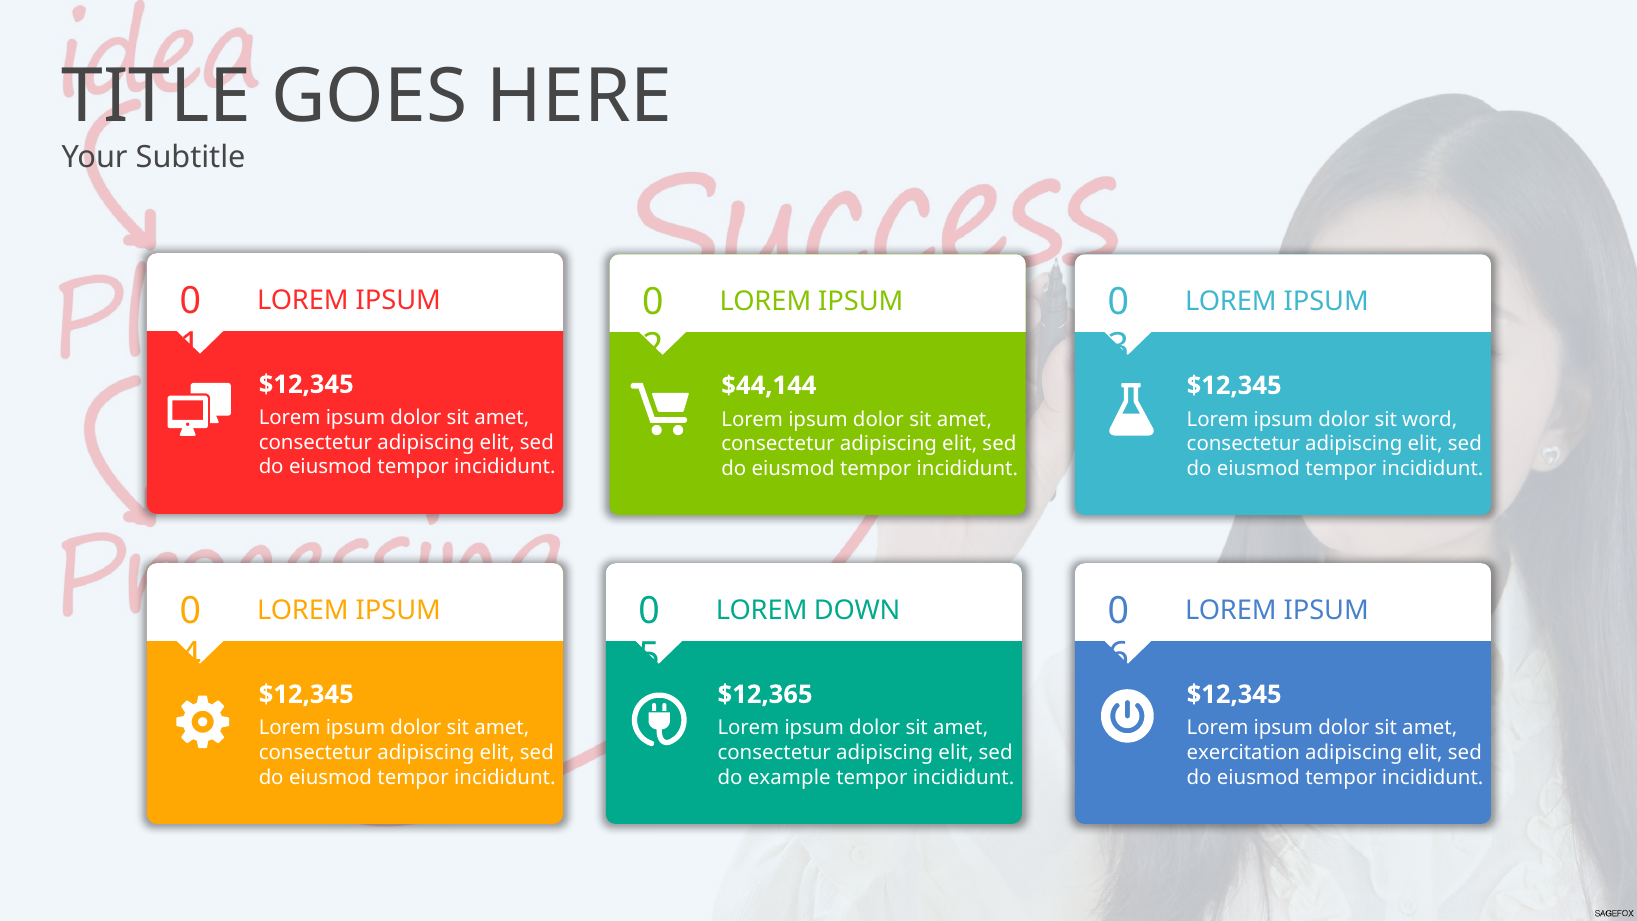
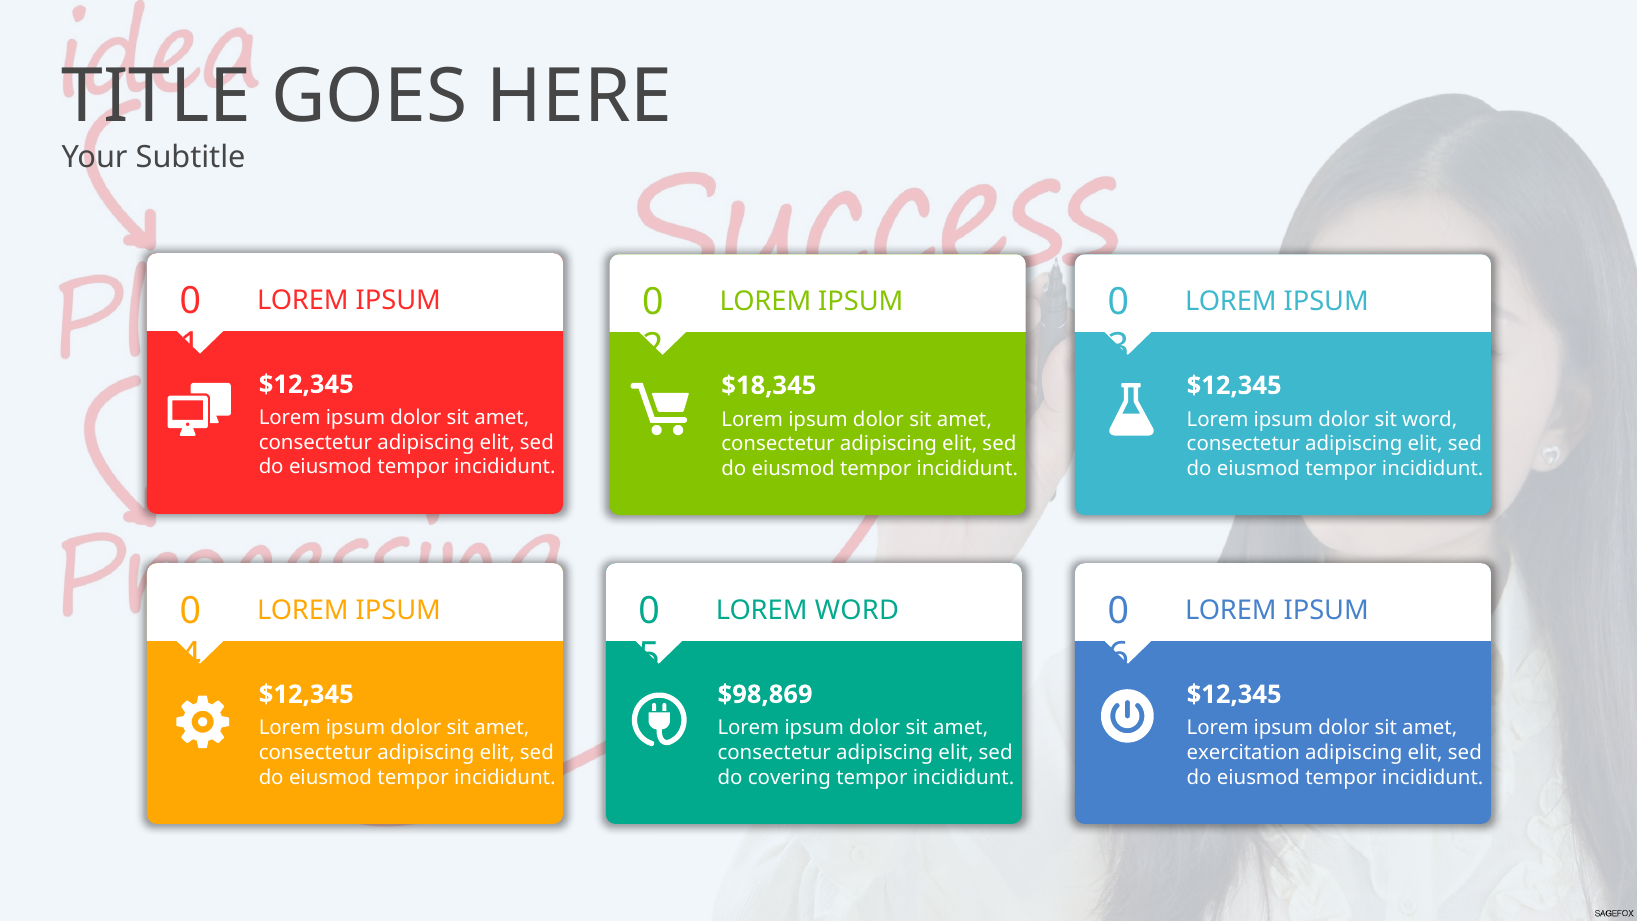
$44,144: $44,144 -> $18,345 (769, 385)
LOREM DOWN: DOWN -> WORD (857, 611)
$12,365: $12,365 -> $98,869 (765, 694)
example: example -> covering (789, 777)
